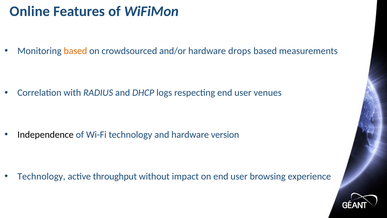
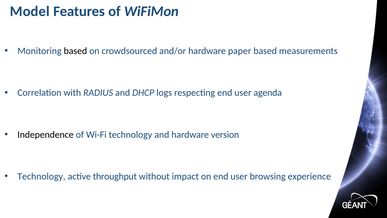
Online: Online -> Model (30, 11)
based colour: orange -> black (75, 51)
drops: drops -> paper (240, 51)
venues: venues -> agenda (268, 93)
